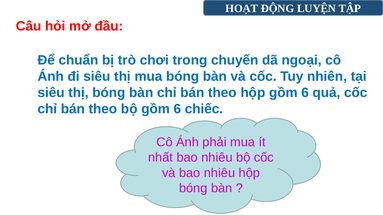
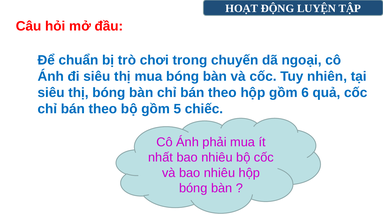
bộ gồm 6: 6 -> 5 (177, 109)
